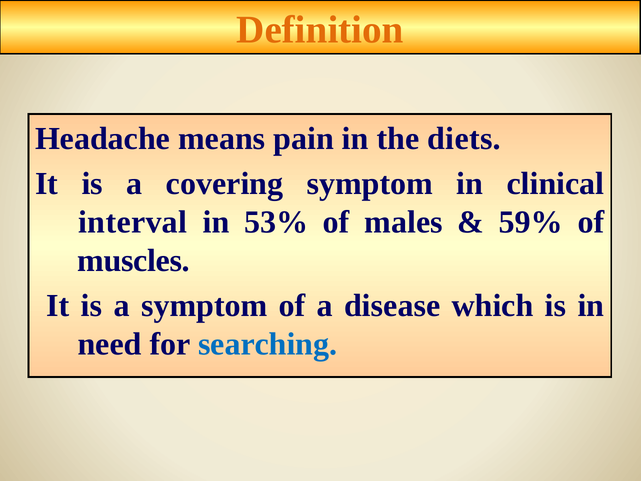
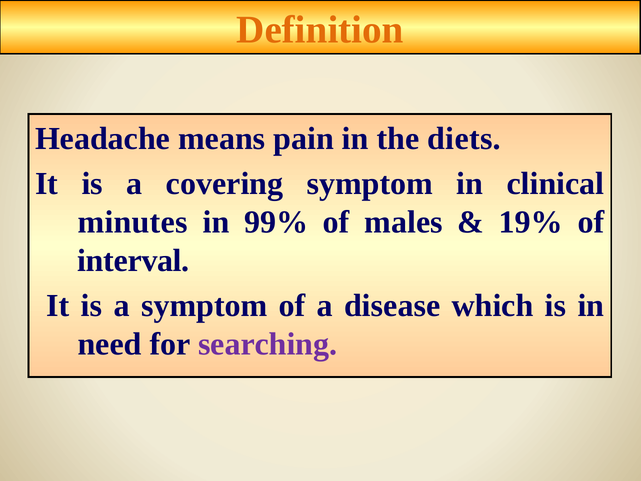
interval: interval -> minutes (133, 222)
53%: 53% -> 99% (276, 222)
59%: 59% -> 19% (531, 222)
muscles: muscles -> interval (133, 261)
searching colour: blue -> purple (268, 344)
